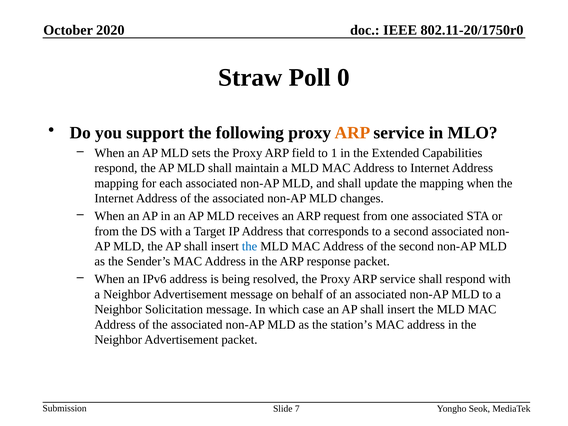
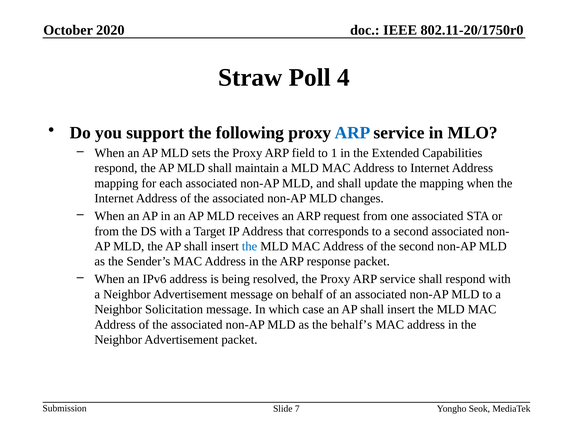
0: 0 -> 4 (344, 77)
ARP colour: orange -> blue (352, 133)
station’s: station’s -> behalf’s (351, 325)
